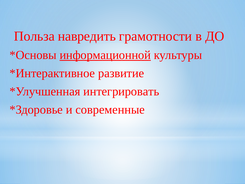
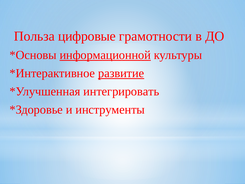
навредить: навредить -> цифровые (87, 36)
развитие underline: none -> present (121, 73)
современные: современные -> инструменты (110, 110)
